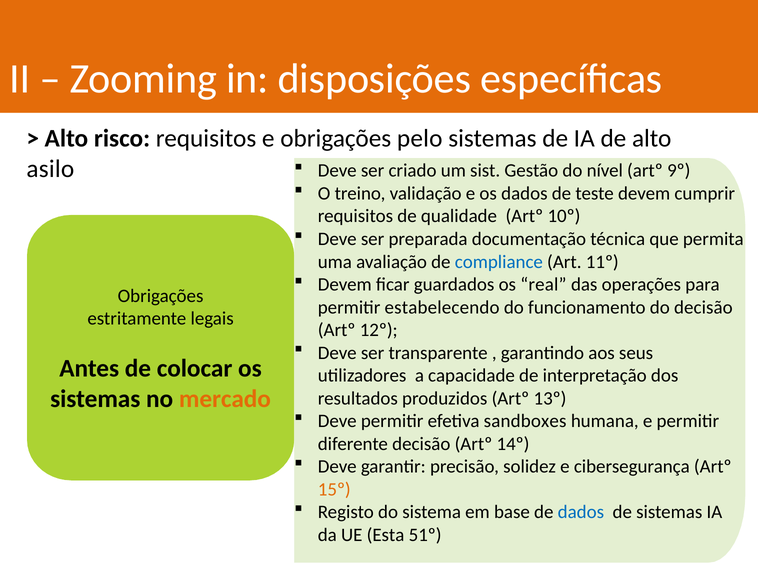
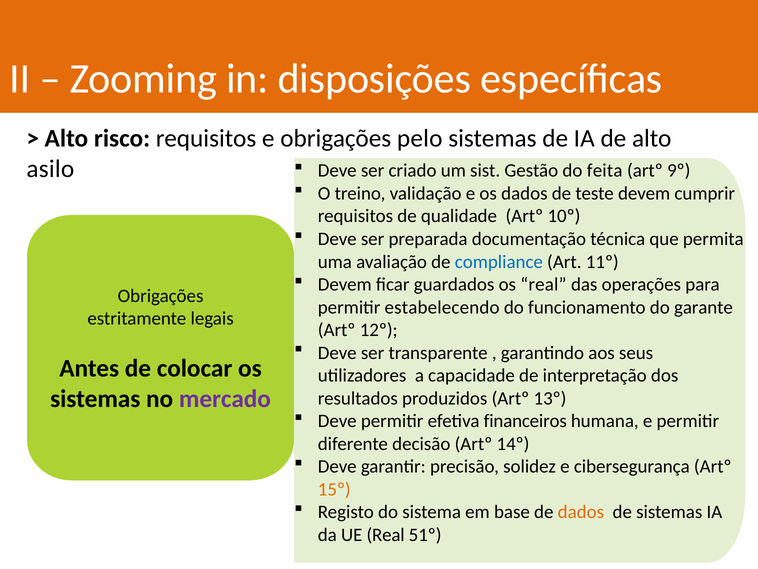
nível: nível -> feita (605, 171)
do decisão: decisão -> garante (703, 307)
mercado colour: orange -> purple (225, 398)
sandboxes: sandboxes -> financeiros (525, 421)
dados colour: blue -> orange (581, 512)
UE Esta: Esta -> Real (386, 534)
